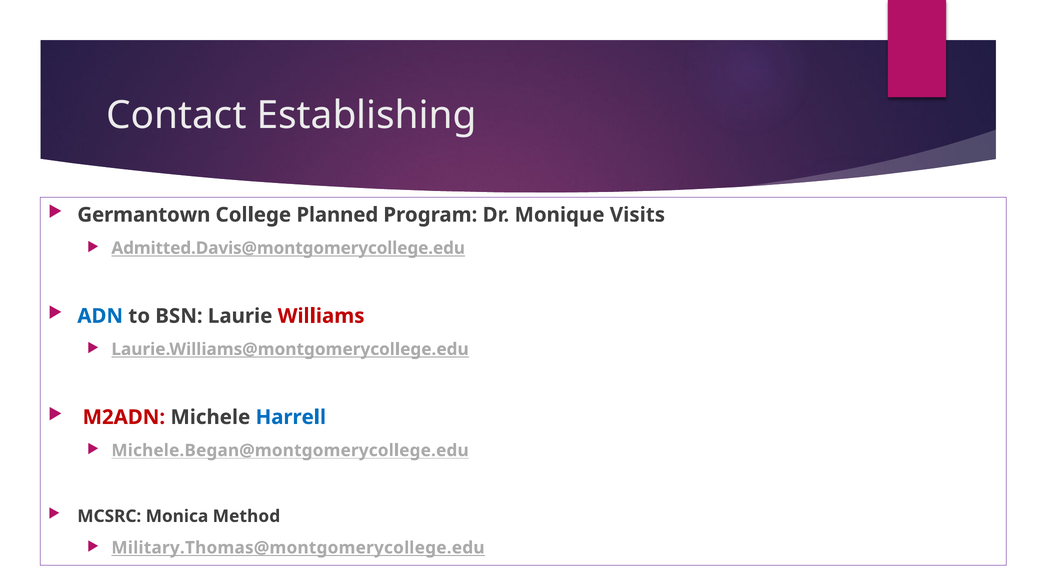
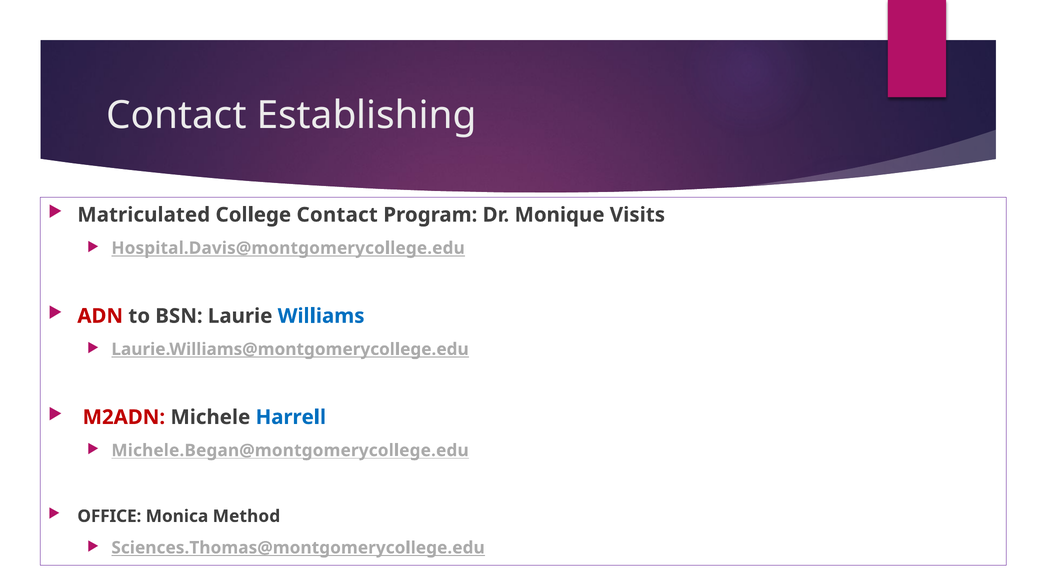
Germantown: Germantown -> Matriculated (144, 215)
College Planned: Planned -> Contact (337, 215)
Admitted.Davis@montgomerycollege.edu: Admitted.Davis@montgomerycollege.edu -> Hospital.Davis@montgomerycollege.edu (288, 248)
ADN colour: blue -> red (100, 316)
Williams colour: red -> blue (321, 316)
MCSRC: MCSRC -> OFFICE (109, 516)
Military.Thomas@montgomerycollege.edu: Military.Thomas@montgomerycollege.edu -> Sciences.Thomas@montgomerycollege.edu (298, 548)
